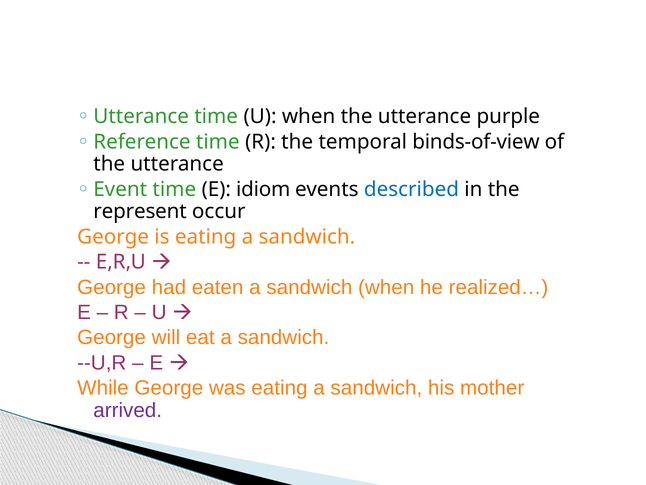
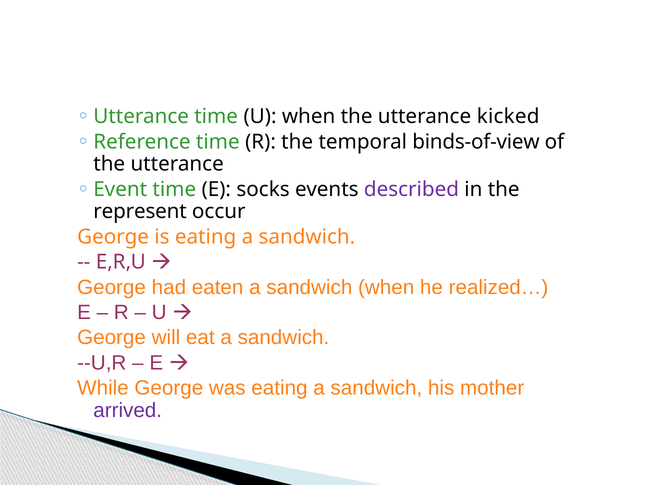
purple: purple -> kicked (508, 116)
idiom: idiom -> socks (263, 189)
described colour: blue -> purple (411, 189)
